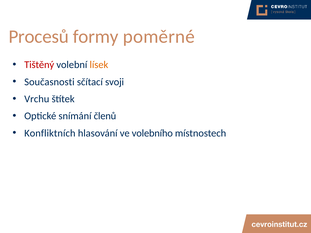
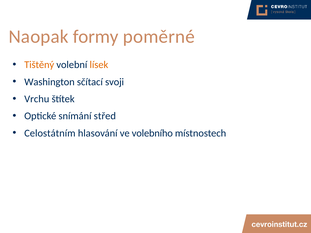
Procesů: Procesů -> Naopak (39, 37)
Tištěný colour: red -> orange (39, 65)
Současnosti: Současnosti -> Washington (49, 82)
členů: členů -> střed (105, 116)
Konfliktních: Konfliktních -> Celostátním (50, 133)
